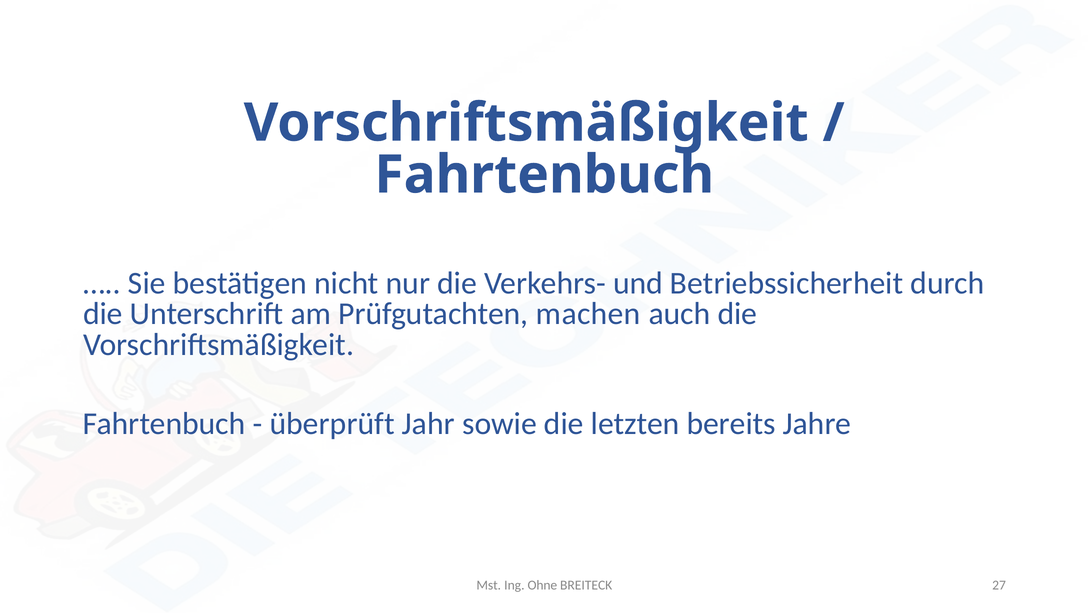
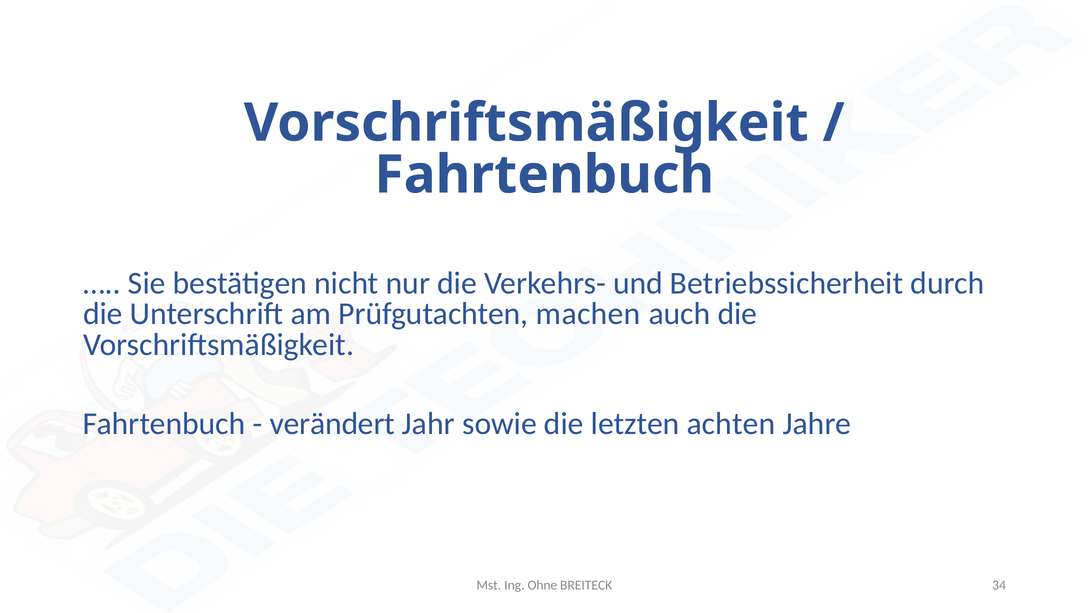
überprüft: überprüft -> verändert (332, 424)
bereits: bereits -> achten (731, 424)
27: 27 -> 34 (999, 585)
